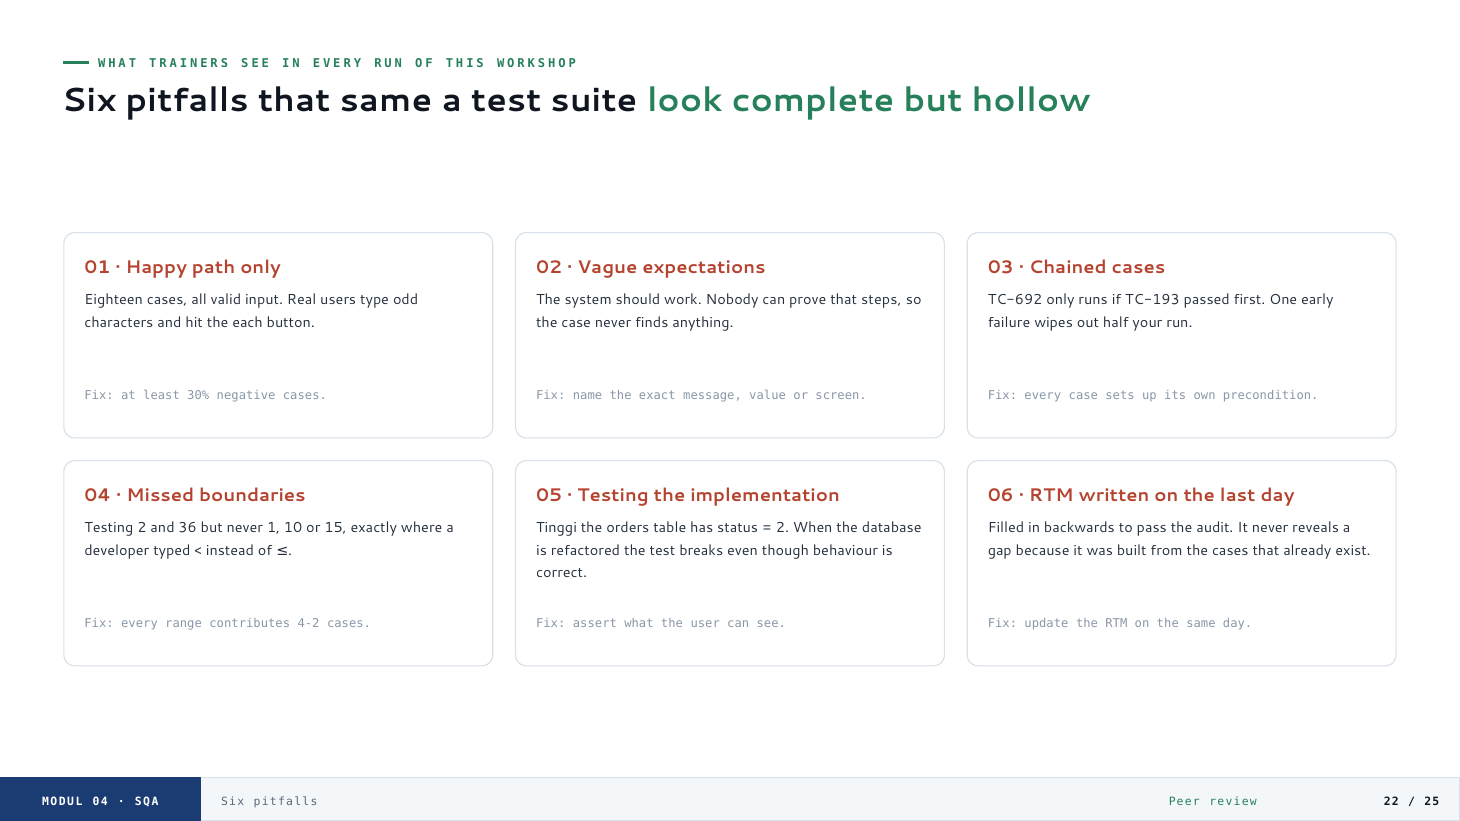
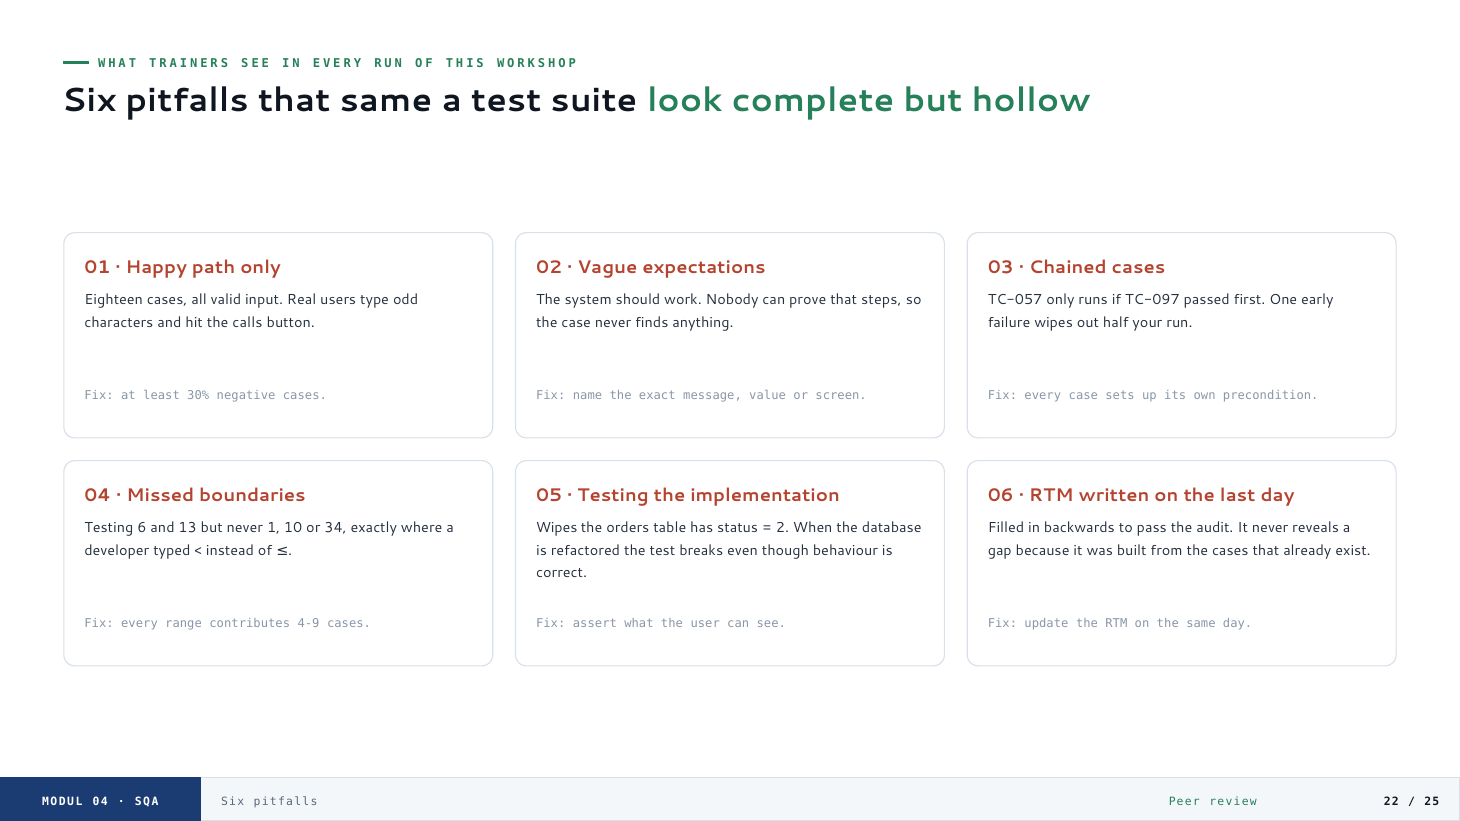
TC-692: TC-692 -> TC-057 (1015, 300)
TC-193: TC-193 -> TC-097 (1152, 300)
each: each -> calls (247, 322)
Testing 2: 2 -> 6 (142, 528)
36: 36 -> 13 (188, 528)
15: 15 -> 34 (336, 528)
Tinggi: Tinggi -> Wipes (557, 528)
4-2: 4-2 -> 4-9 (309, 624)
